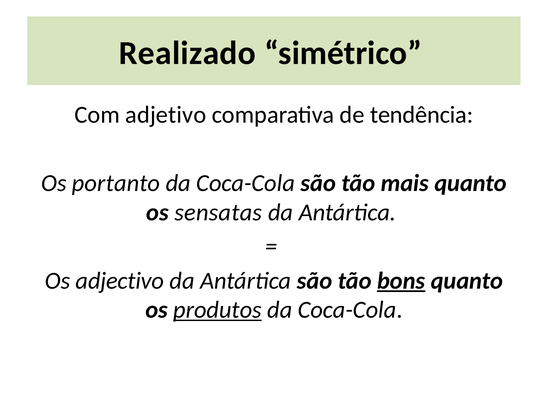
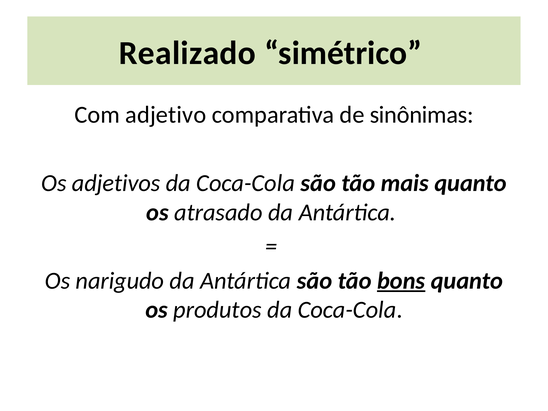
tendência: tendência -> sinônimas (422, 115)
portanto: portanto -> adjetivos (116, 183)
sensatas: sensatas -> atrasado (218, 212)
adjectivo: adjectivo -> narigudo (120, 281)
produtos underline: present -> none (217, 310)
